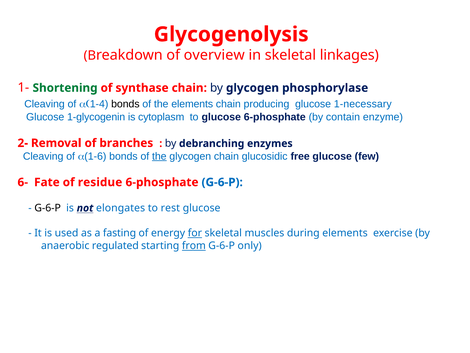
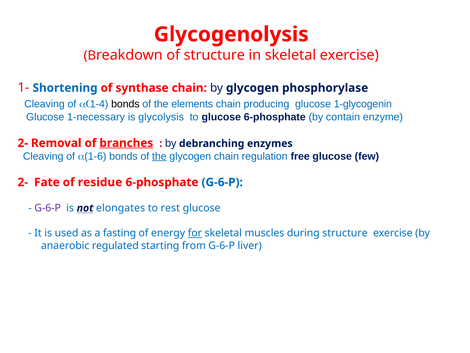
of overview: overview -> structure (214, 55)
skeletal linkages: linkages -> exercise (349, 55)
Shortening colour: green -> blue (65, 88)
1-necessary: 1-necessary -> 1-glycogenin (363, 104)
1-glycogenin: 1-glycogenin -> 1-necessary (96, 117)
cytoplasm: cytoplasm -> glycolysis (161, 117)
branches underline: none -> present (126, 143)
glucosidic: glucosidic -> regulation (265, 156)
6-: 6- -> 2- (23, 182)
G-6-P colour: black -> purple (48, 208)
during elements: elements -> structure (345, 233)
from underline: present -> none (194, 245)
only: only -> liver (250, 245)
